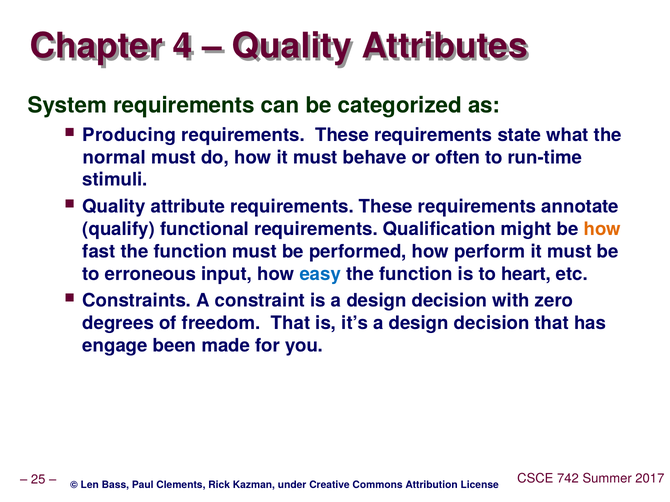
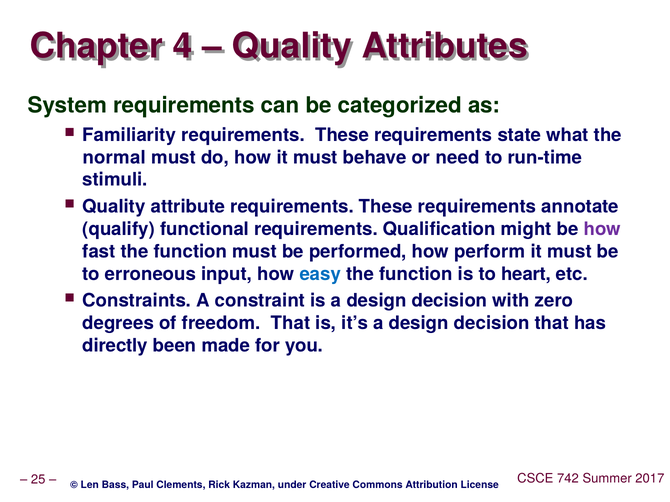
Producing: Producing -> Familiarity (129, 135)
often: often -> need (458, 158)
how colour: orange -> purple (602, 229)
engage: engage -> directly (115, 346)
